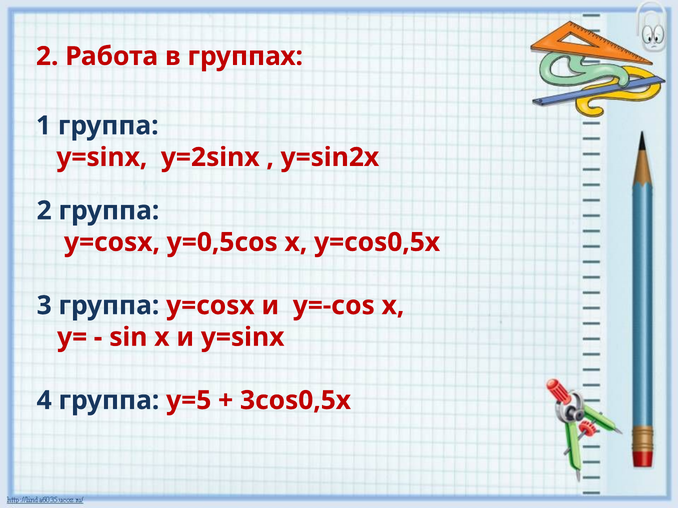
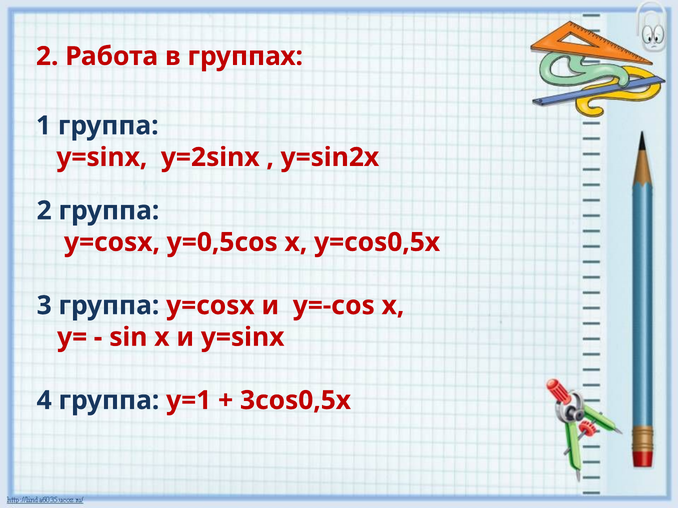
у=5: у=5 -> у=1 (189, 401)
